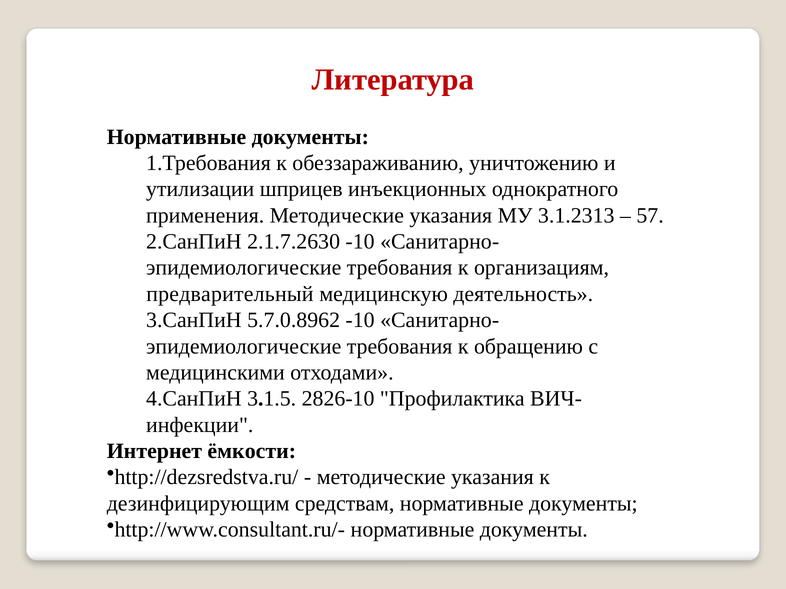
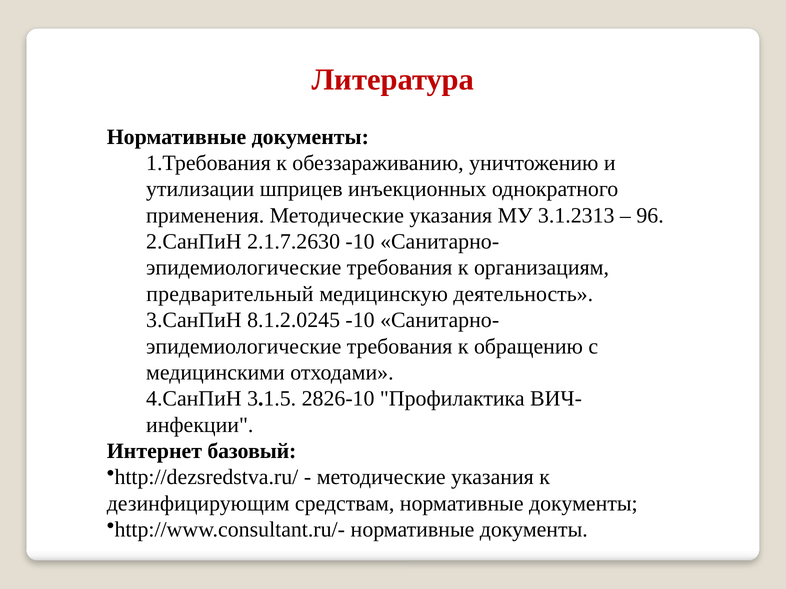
57: 57 -> 96 (650, 216)
5.7.0.8962: 5.7.0.8962 -> 8.1.2.0245 (294, 320)
ёмкости: ёмкости -> базовый (252, 451)
